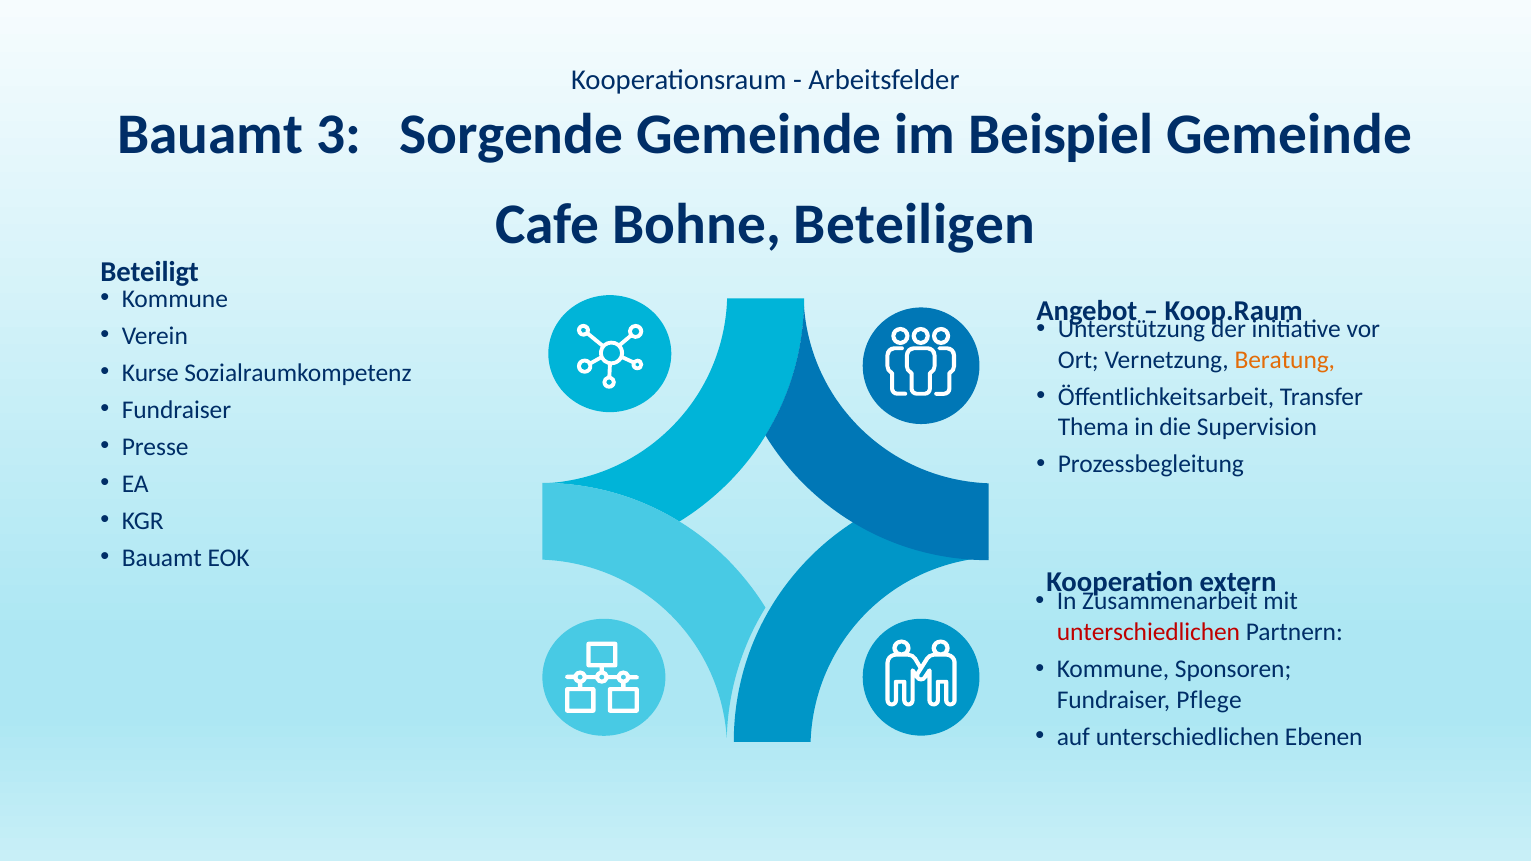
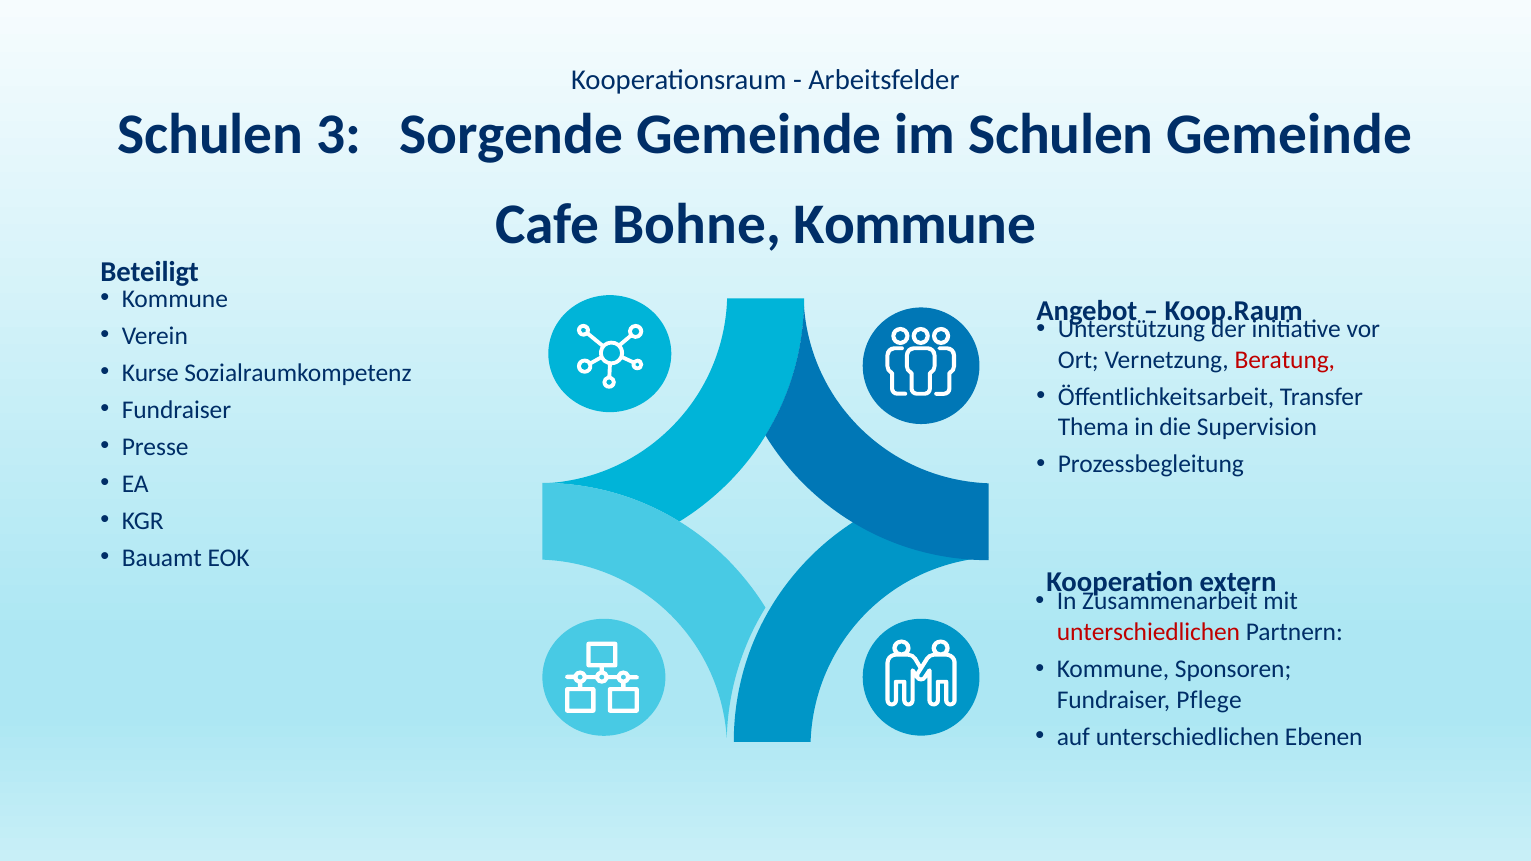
Bauamt: Bauamt -> Schulen (210, 135)
im Beispiel: Beispiel -> Schulen (1061, 135)
Bohne Beteiligen: Beteiligen -> Kommune (915, 224)
Beratung colour: orange -> red (1285, 360)
